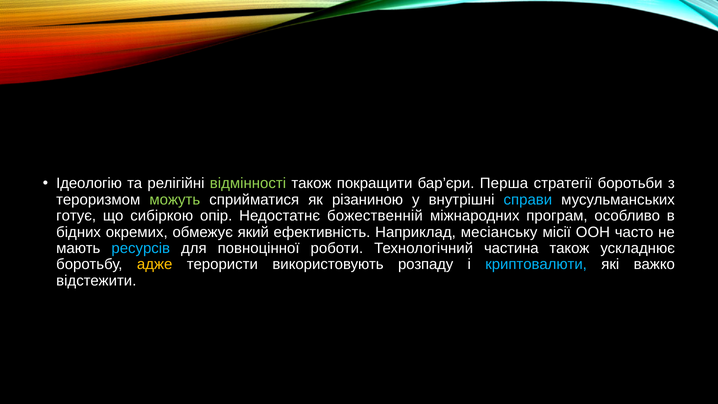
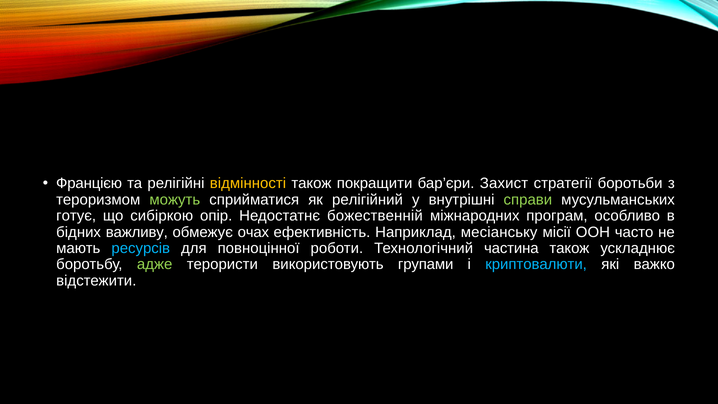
Ідеологію: Ідеологію -> Францією (89, 183)
відмінності colour: light green -> yellow (248, 183)
Перша: Перша -> Захист (504, 183)
різаниною: різаниною -> релігійний (368, 200)
справи colour: light blue -> light green (528, 200)
окремих: окремих -> важливу (137, 232)
який: який -> очах (253, 232)
адже colour: yellow -> light green (155, 264)
розпаду: розпаду -> групами (426, 264)
